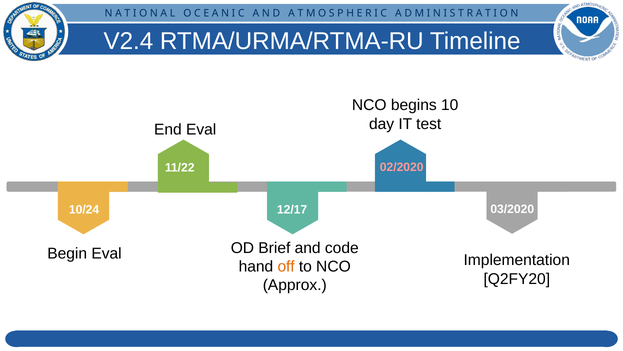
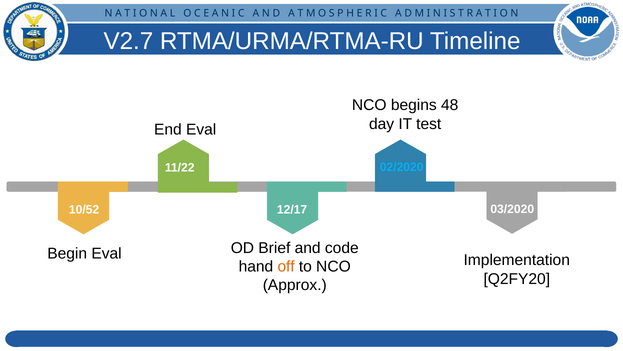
V2.4: V2.4 -> V2.7 (128, 41)
10: 10 -> 48 (450, 105)
02/2020 colour: pink -> light blue (402, 167)
10/24: 10/24 -> 10/52 (84, 209)
